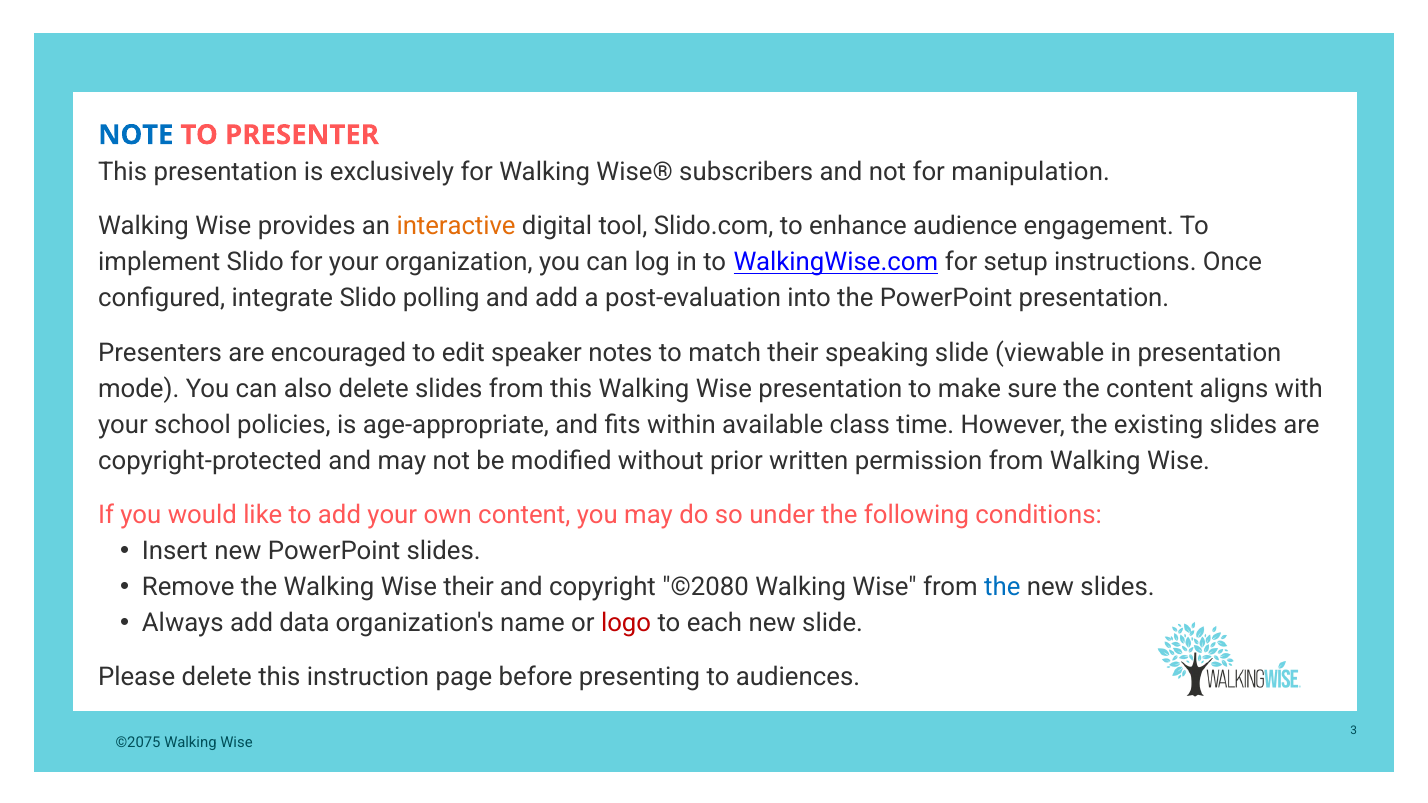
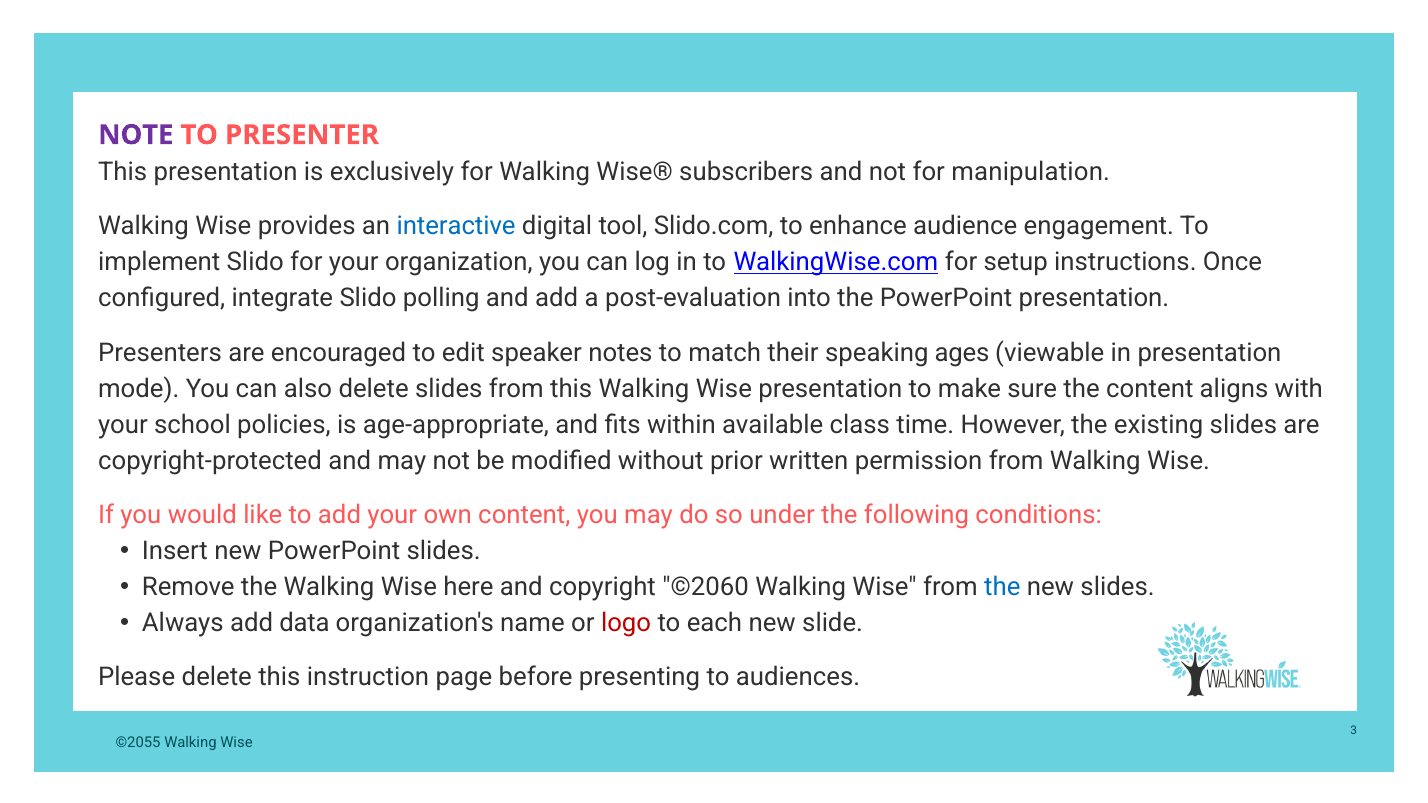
NOTE colour: blue -> purple (136, 135)
interactive colour: orange -> blue (456, 226)
speaking slide: slide -> ages (962, 353)
Wise their: their -> here (468, 587)
©2080: ©2080 -> ©2060 (706, 587)
©2075: ©2075 -> ©2055 (138, 743)
